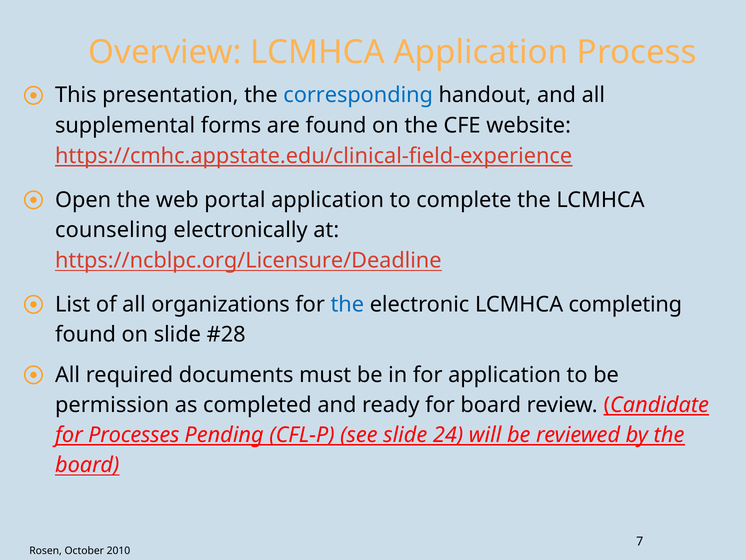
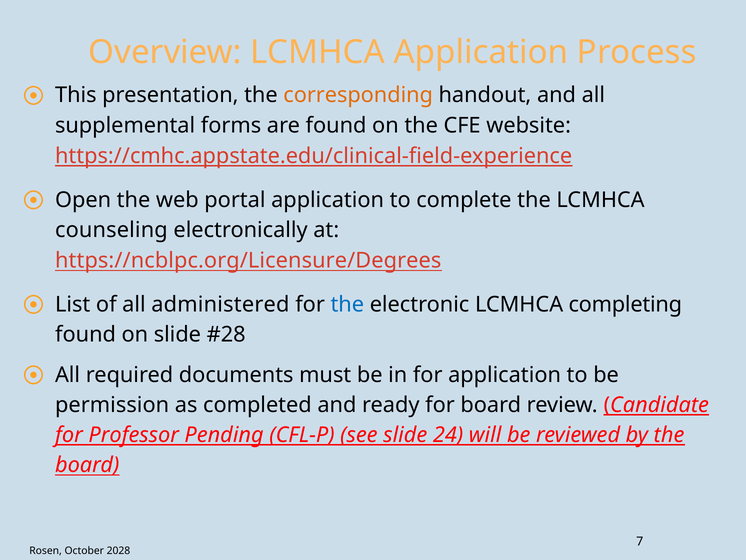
corresponding colour: blue -> orange (358, 95)
https://ncblpc.org/Licensure/Deadline: https://ncblpc.org/Licensure/Deadline -> https://ncblpc.org/Licensure/Degrees (248, 260)
organizations: organizations -> administered (220, 304)
Processes: Processes -> Professor (134, 435)
2010: 2010 -> 2028 (118, 550)
